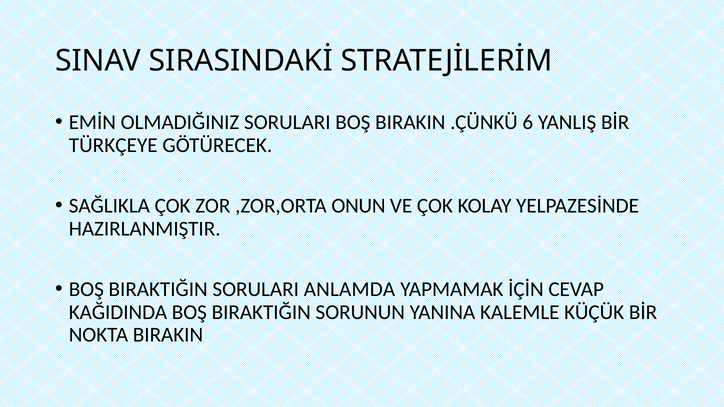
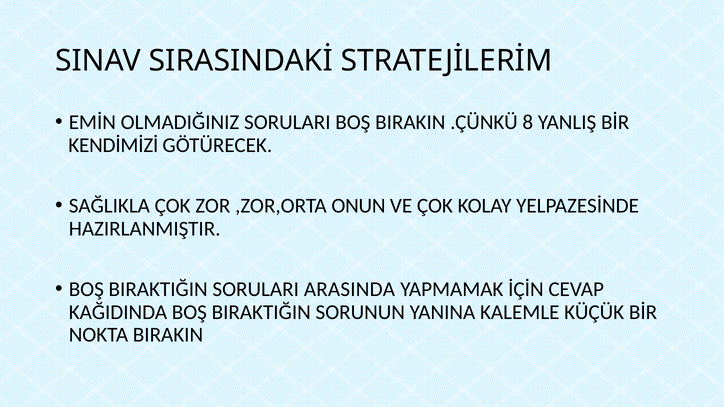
6: 6 -> 8 (528, 122)
TÜRKÇEYE: TÜRKÇEYE -> KENDİMİZİ (113, 145)
ANLAMDA: ANLAMDA -> ARASINDA (349, 289)
